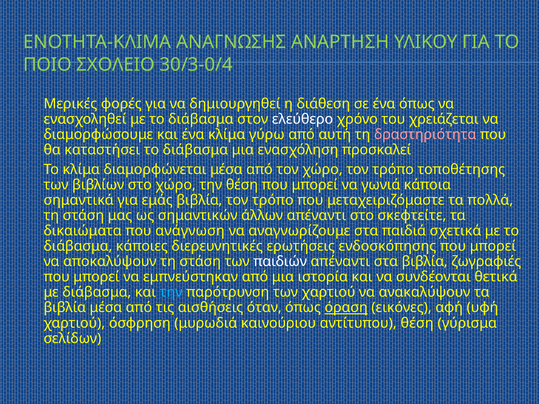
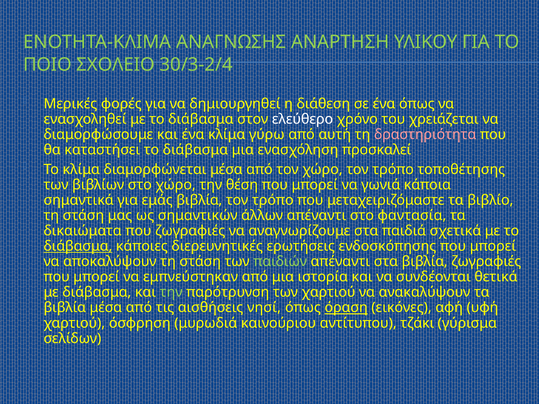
30/3-0/4: 30/3-0/4 -> 30/3-2/4 (196, 65)
πολλά: πολλά -> βιβλίο (490, 200)
σκεφτείτε: σκεφτείτε -> φαντασία (412, 216)
που ανάγνωση: ανάγνωση -> ζωγραφιές (190, 231)
διάβασμα underline: none -> present (78, 246)
παιδιών colour: white -> light green (280, 262)
την colour: light blue -> light green (171, 292)
όταν: όταν -> νησί (264, 308)
αντίτυπου θέση: θέση -> τζάκι (417, 323)
